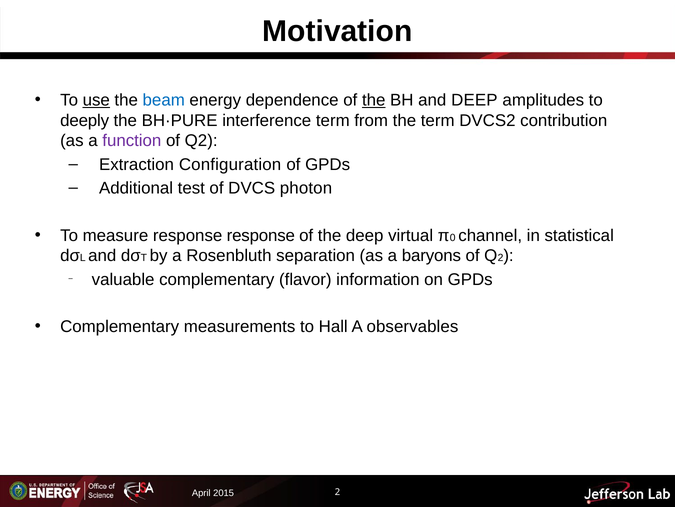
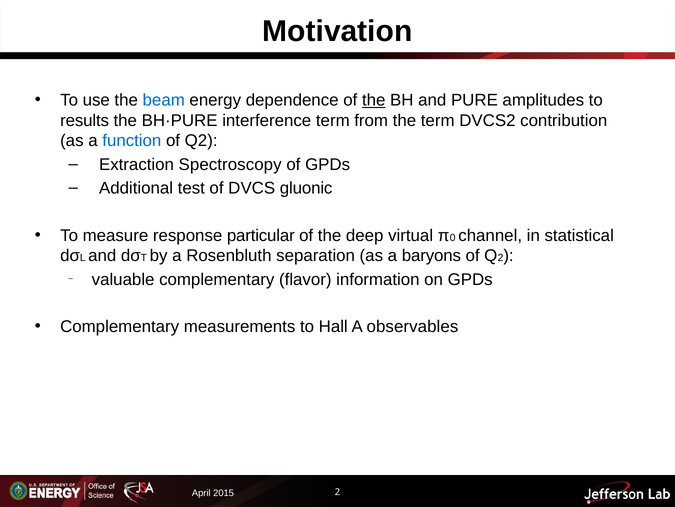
use underline: present -> none (96, 100)
and DEEP: DEEP -> PURE (474, 100)
deeply: deeply -> results (85, 120)
function colour: purple -> blue (132, 141)
Configuration: Configuration -> Spectroscopy (230, 164)
photon: photon -> gluonic (306, 188)
response response: response -> particular (261, 235)
